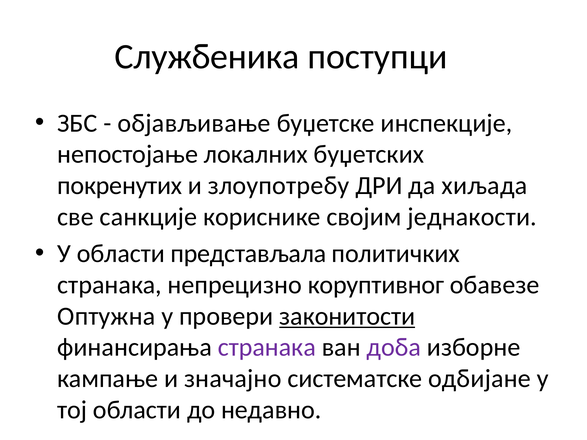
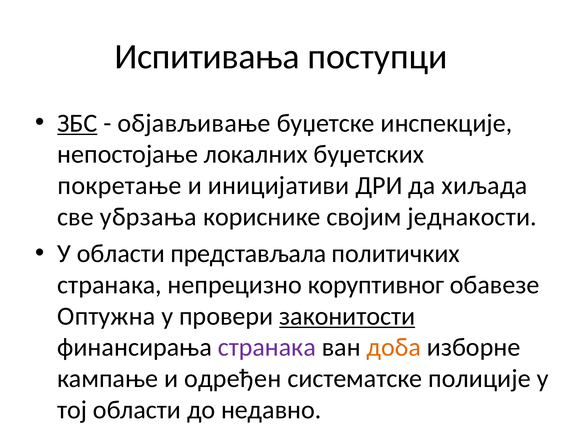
Службеника: Службеника -> Испитивања (207, 57)
ЗБС underline: none -> present (77, 123)
покренутих: покренутих -> покретање (119, 186)
злоупотребу: злоупотребу -> иницијативи (279, 186)
санкције: санкције -> убрзања (148, 217)
доба colour: purple -> orange (394, 348)
значајно: значајно -> одређен (233, 379)
одбијане: одбијане -> полиције (479, 379)
